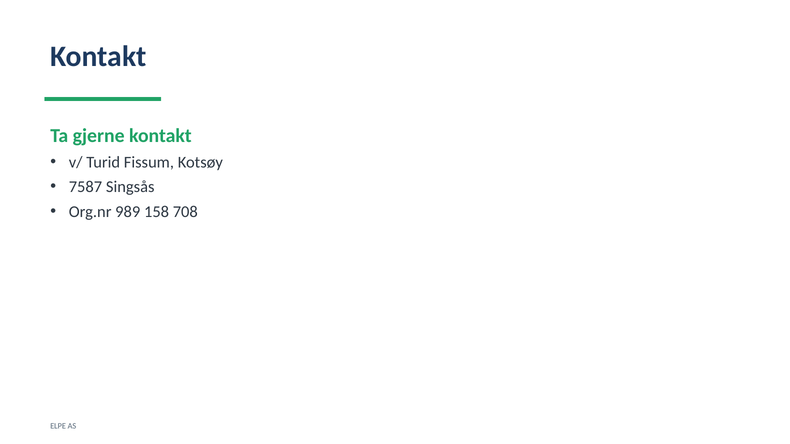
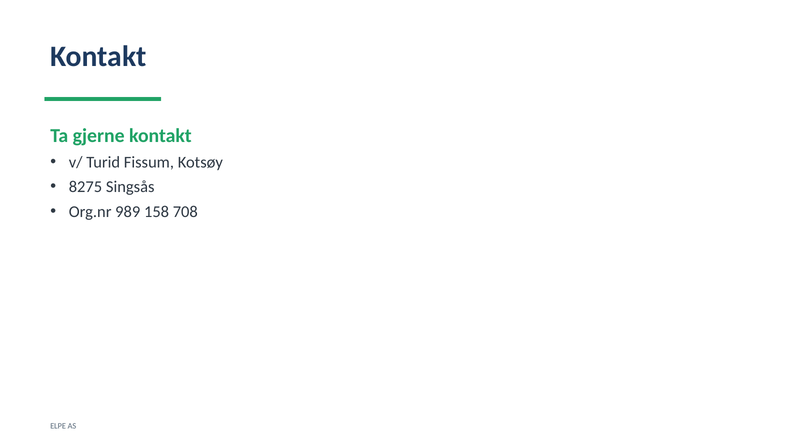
7587: 7587 -> 8275 (85, 187)
